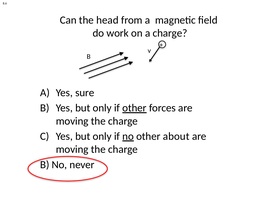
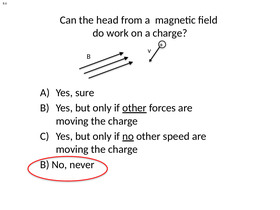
about: about -> speed (176, 136)
